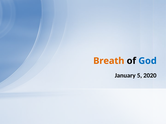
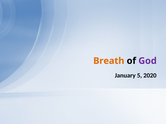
God colour: blue -> purple (148, 61)
